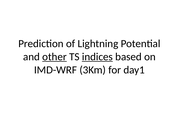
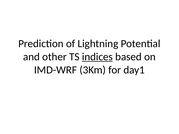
other underline: present -> none (54, 57)
